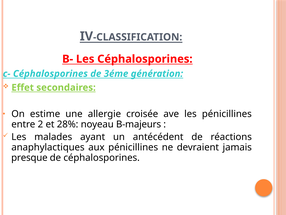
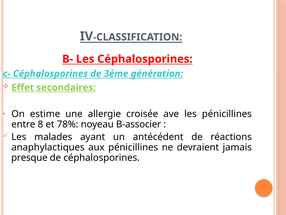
2: 2 -> 8 (40, 124)
28%: 28% -> 78% (68, 124)
B-majeurs: B-majeurs -> B-associer (139, 124)
